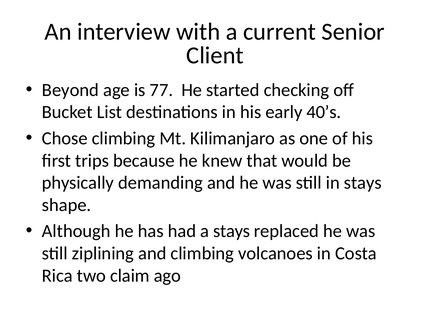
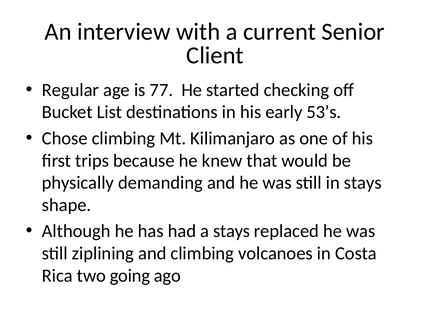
Beyond: Beyond -> Regular (71, 90)
40’s: 40’s -> 53’s (324, 112)
claim: claim -> going (130, 275)
